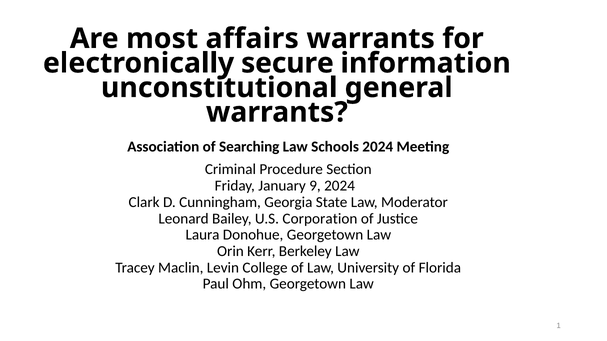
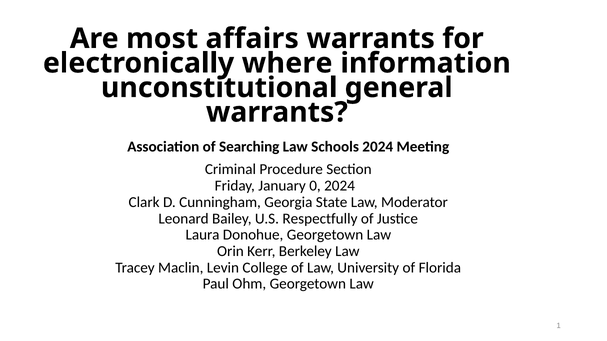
secure: secure -> where (287, 63)
9: 9 -> 0 (315, 186)
Corporation: Corporation -> Respectfully (320, 219)
